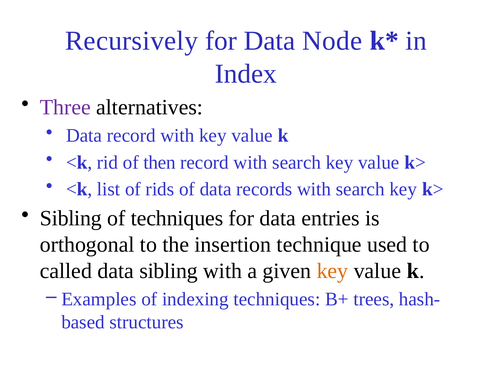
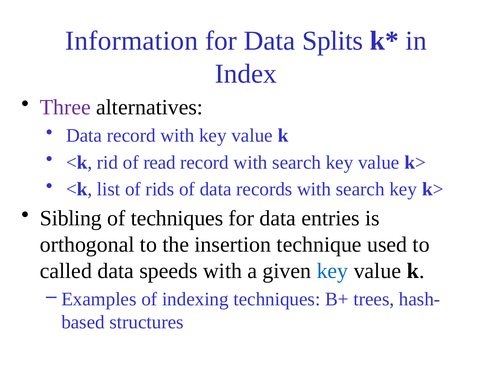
Recursively: Recursively -> Information (132, 41)
Node: Node -> Splits (333, 41)
then: then -> read (160, 162)
data sibling: sibling -> speeds (168, 271)
key colour: orange -> blue (332, 271)
